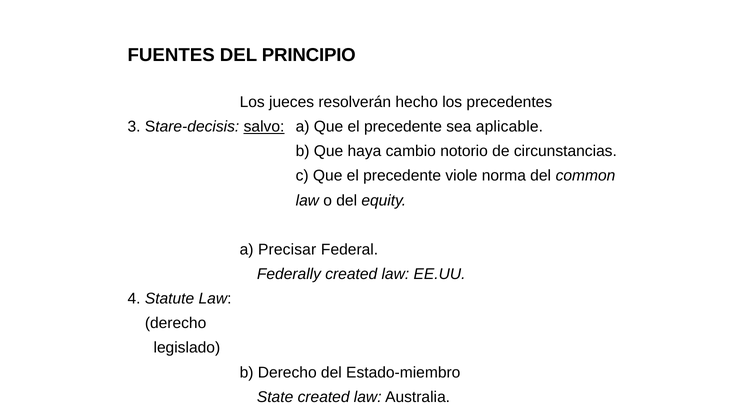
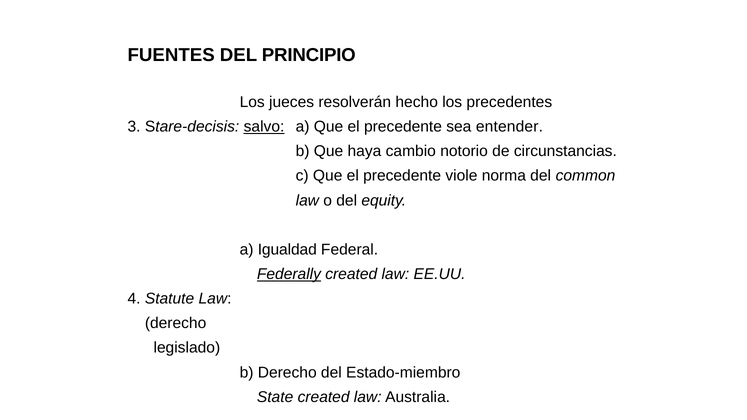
aplicable: aplicable -> entender (509, 127)
Precisar: Precisar -> Igualdad (287, 250)
Federally underline: none -> present (289, 274)
